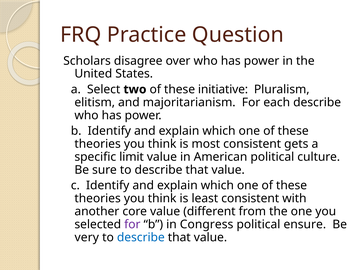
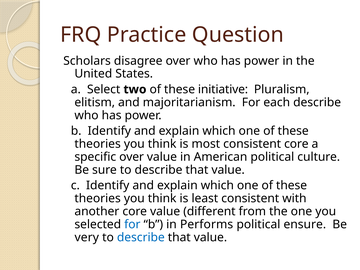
consistent gets: gets -> core (296, 144)
specific limit: limit -> over (132, 157)
for colour: purple -> blue (132, 224)
Congress: Congress -> Performs (207, 224)
